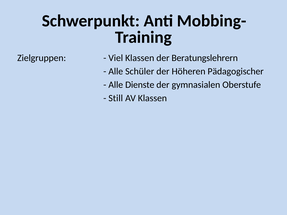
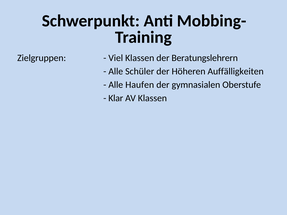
Pädagogischer: Pädagogischer -> Auffälligkeiten (236, 71)
Dienste: Dienste -> Haufen (140, 85)
Still: Still -> Klar (116, 98)
